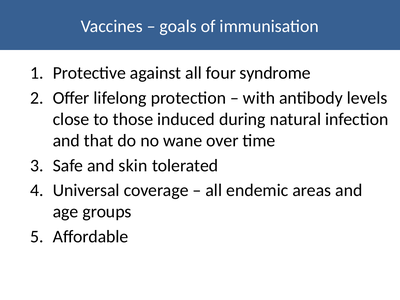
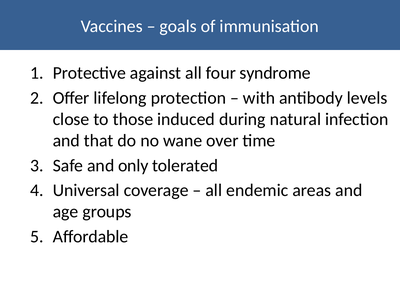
skin: skin -> only (133, 165)
